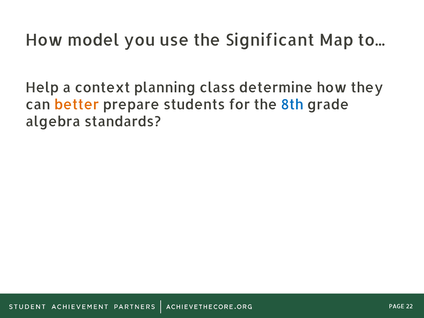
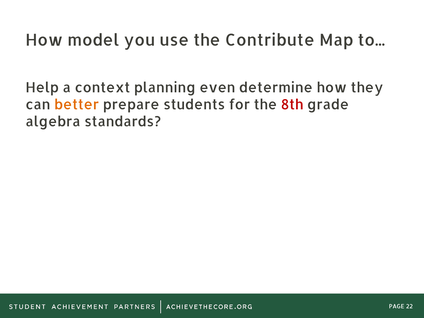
Significant: Significant -> Contribute (270, 40)
class: class -> even (217, 88)
8th colour: blue -> red (292, 105)
